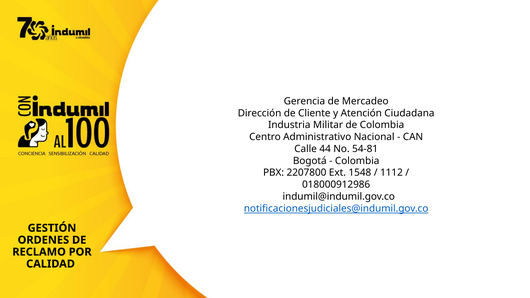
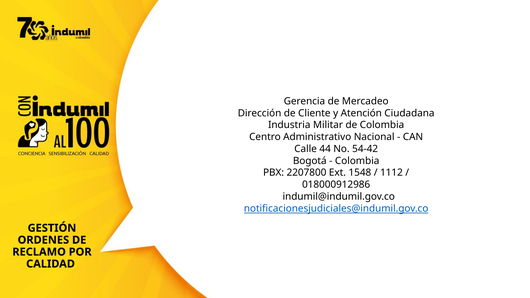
54-81: 54-81 -> 54-42 (365, 149)
